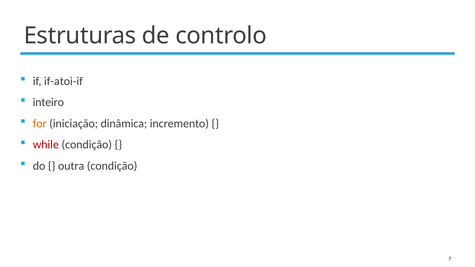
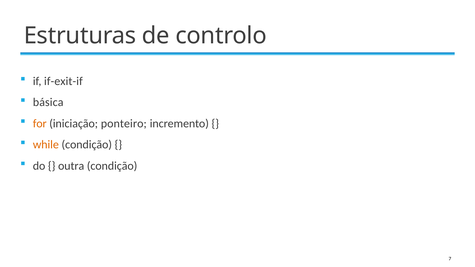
if-atoi-if: if-atoi-if -> if-exit-if (63, 81)
inteiro: inteiro -> básica (48, 102)
dinâmica: dinâmica -> ponteiro (124, 124)
while colour: red -> orange (46, 145)
